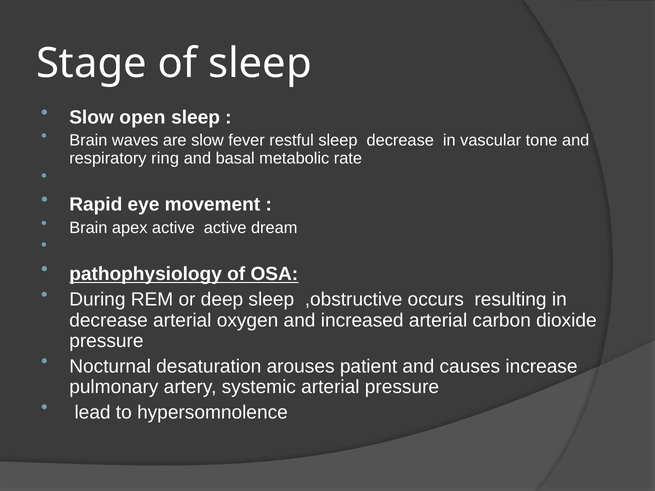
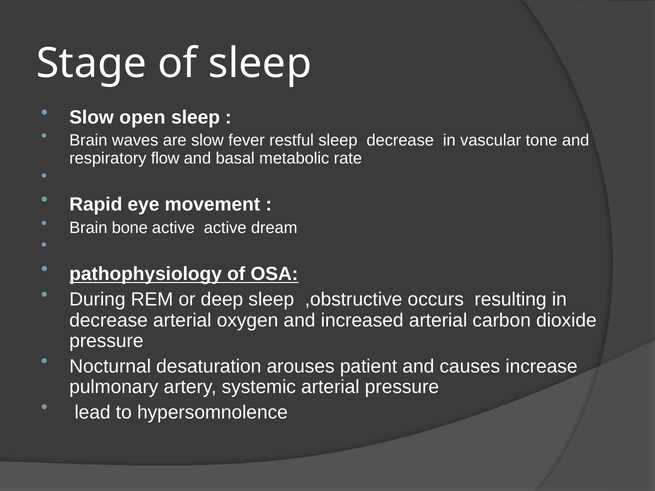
ring: ring -> flow (165, 158)
apex: apex -> bone (130, 228)
